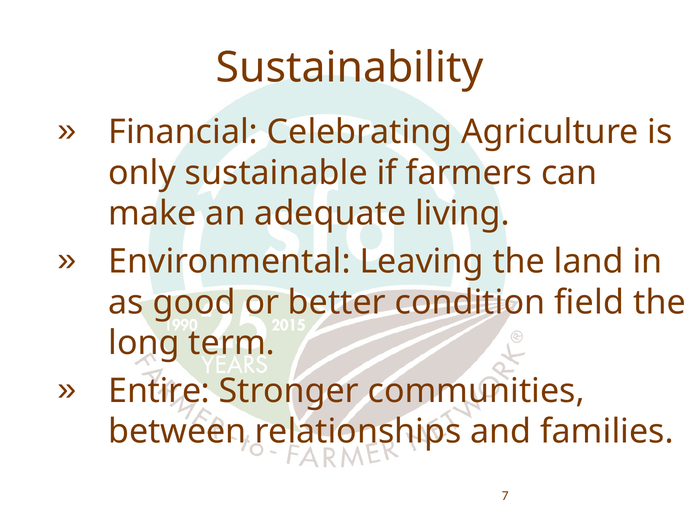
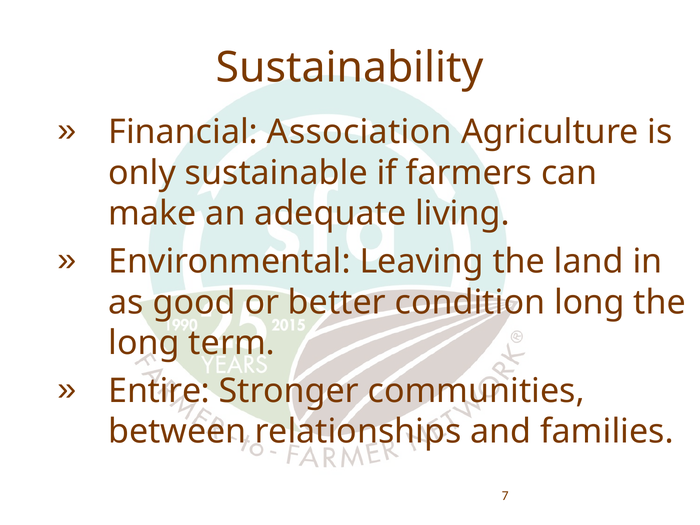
Celebrating: Celebrating -> Association (359, 132)
condition field: field -> long (589, 302)
